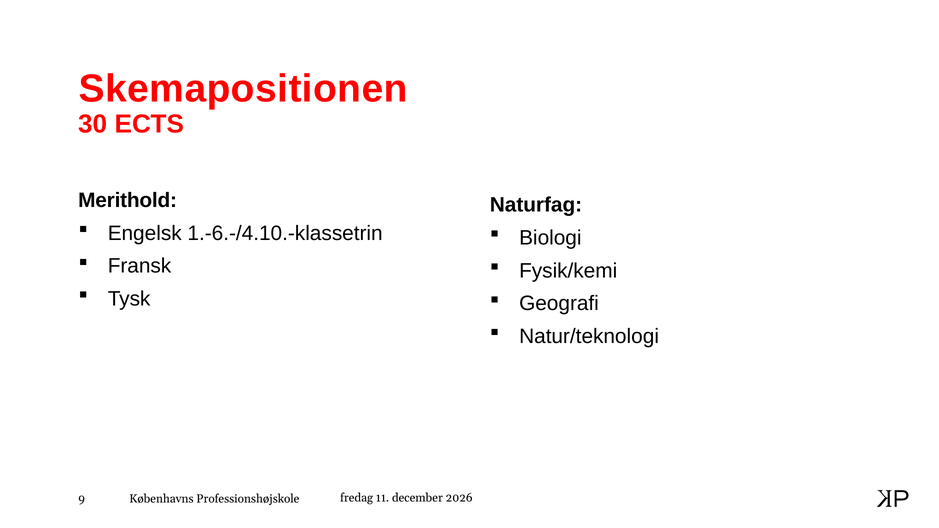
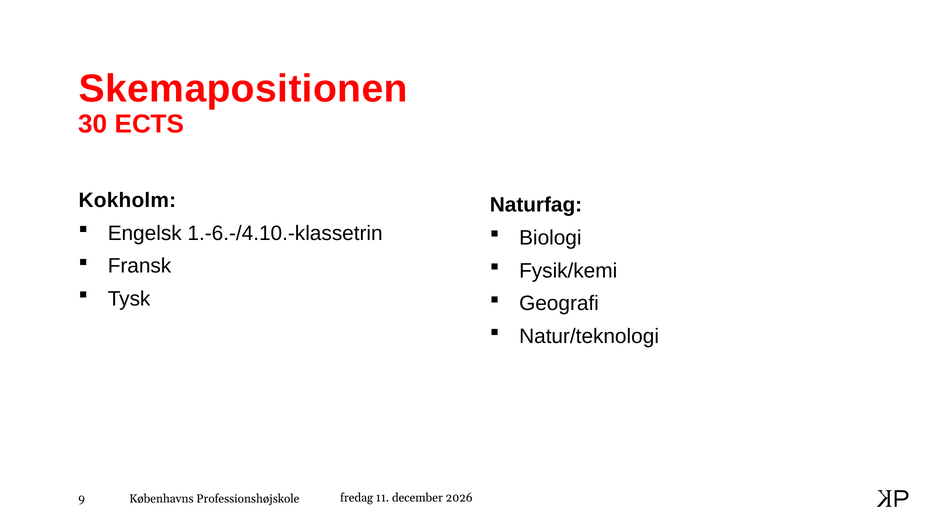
Merithold: Merithold -> Kokholm (127, 200)
